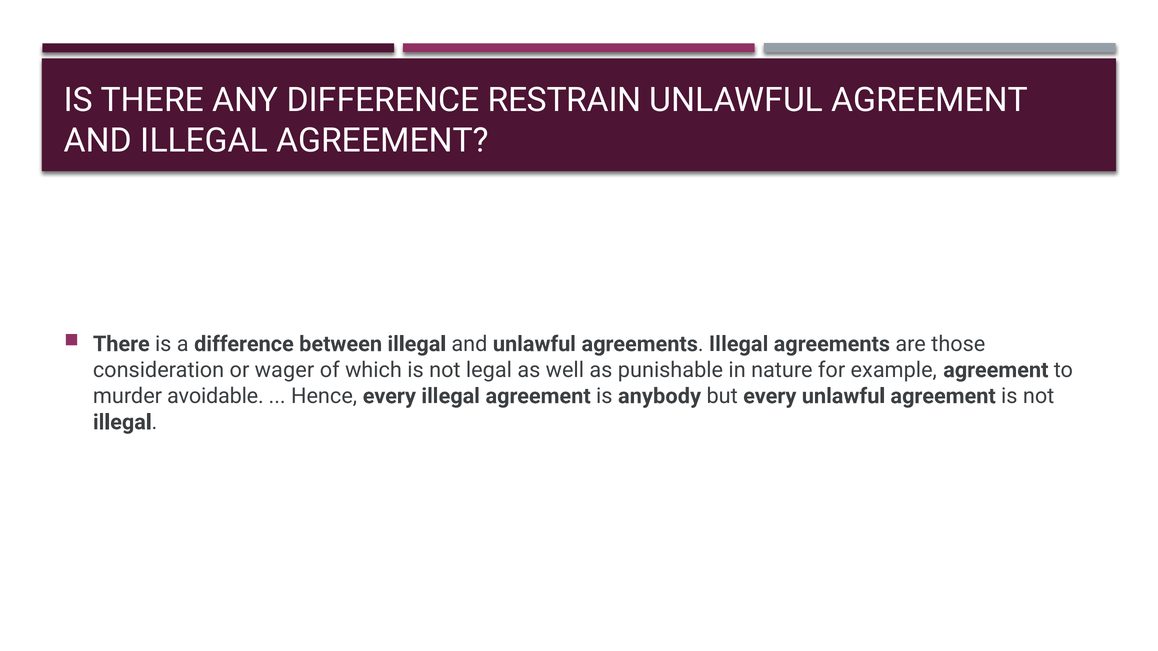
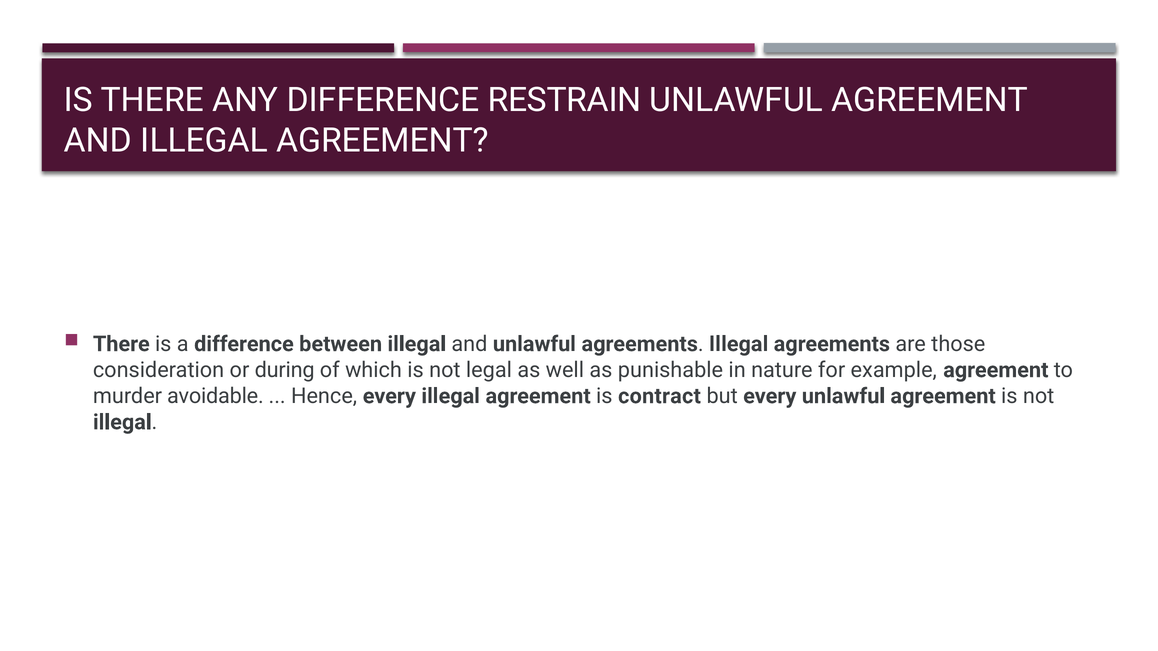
wager: wager -> during (285, 370)
anybody: anybody -> contract (659, 396)
